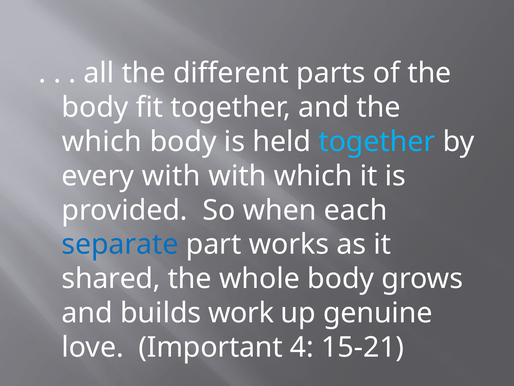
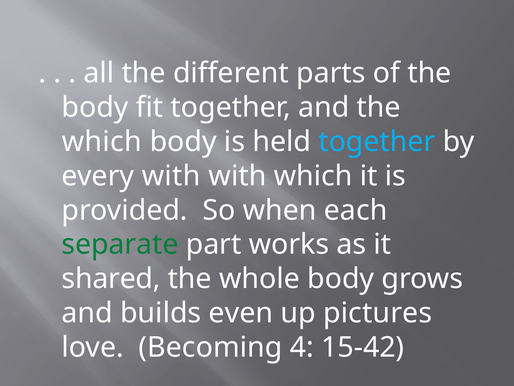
separate colour: blue -> green (120, 244)
work: work -> even (241, 313)
genuine: genuine -> pictures (378, 313)
Important: Important -> Becoming (211, 347)
15-21: 15-21 -> 15-42 (363, 347)
